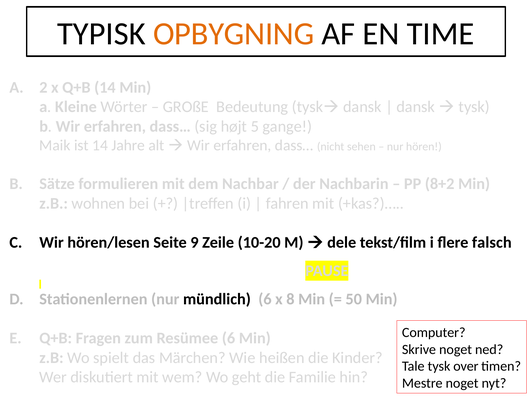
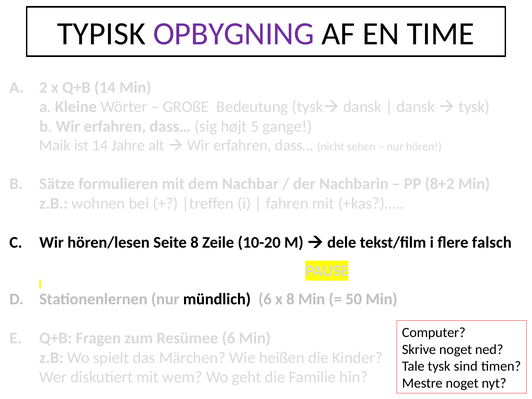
OPBYGNING colour: orange -> purple (234, 34)
Seite 9: 9 -> 8 (194, 242)
over: over -> sind (466, 366)
